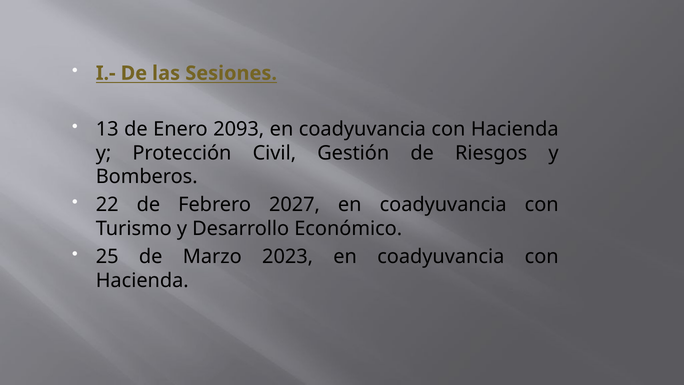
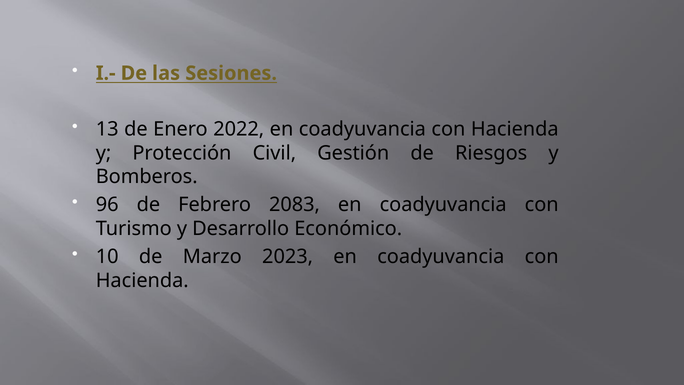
2093: 2093 -> 2022 (239, 129)
22: 22 -> 96 (107, 205)
2027: 2027 -> 2083 (295, 205)
25: 25 -> 10 (107, 256)
